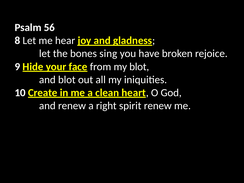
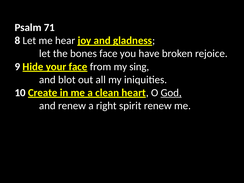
56: 56 -> 71 (49, 28)
bones sing: sing -> face (108, 54)
my blot: blot -> sing (139, 67)
God underline: none -> present (171, 93)
